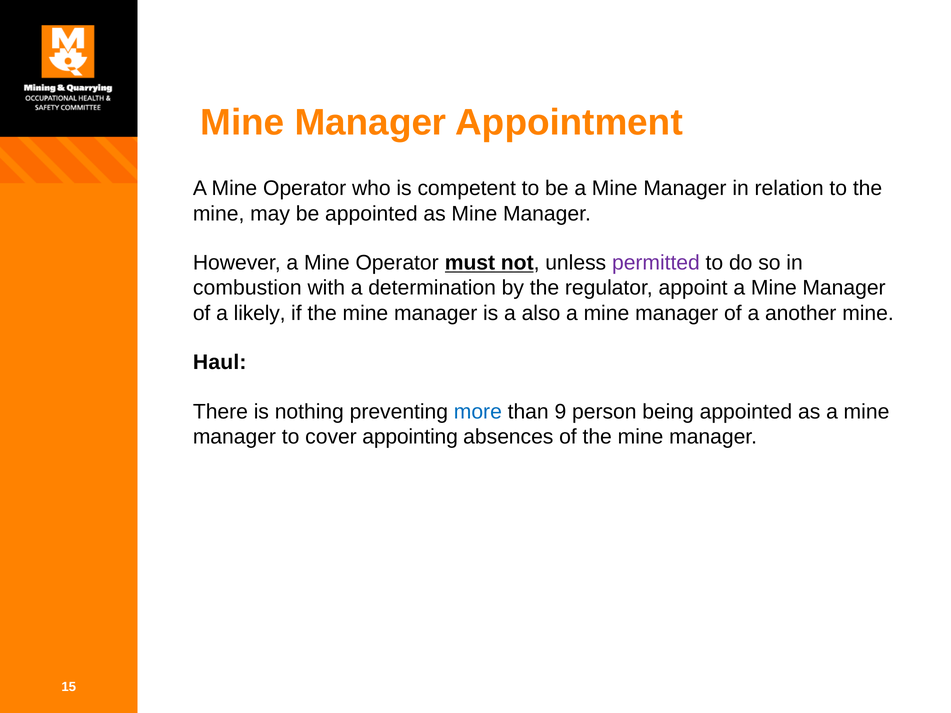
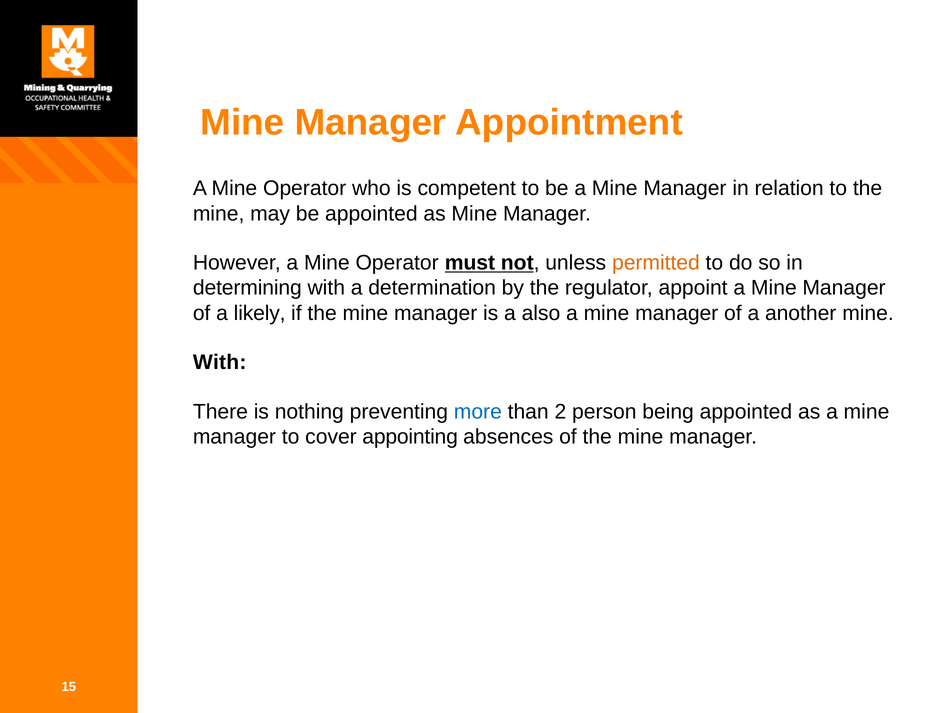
permitted colour: purple -> orange (656, 263)
combustion: combustion -> determining (247, 288)
Haul: Haul -> With (220, 363)
9: 9 -> 2 (560, 412)
